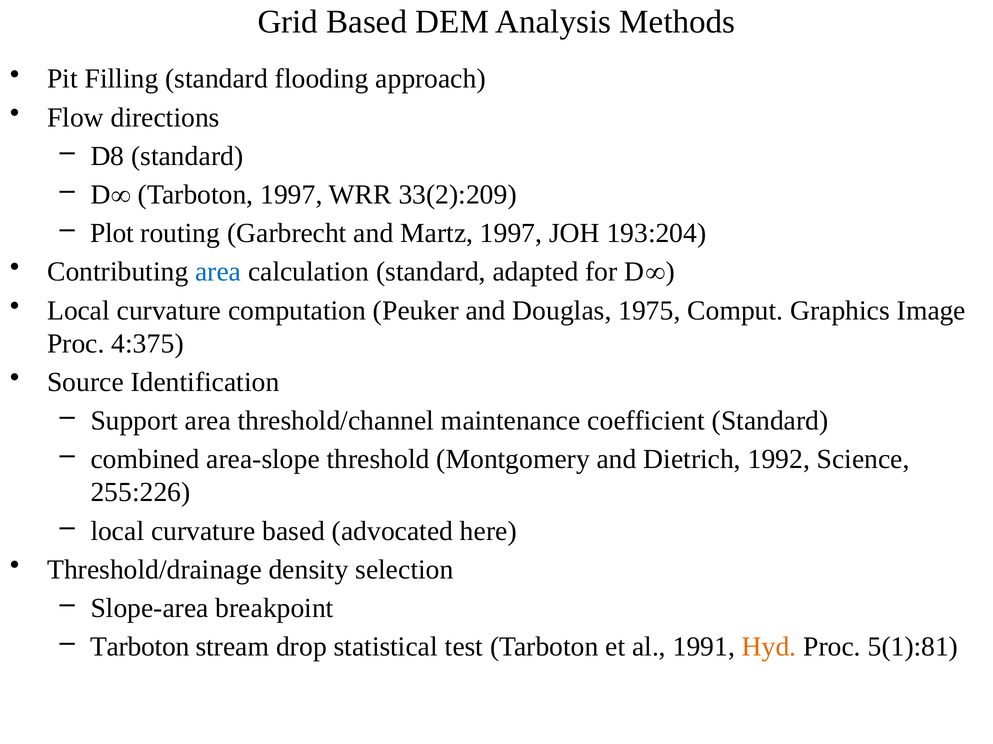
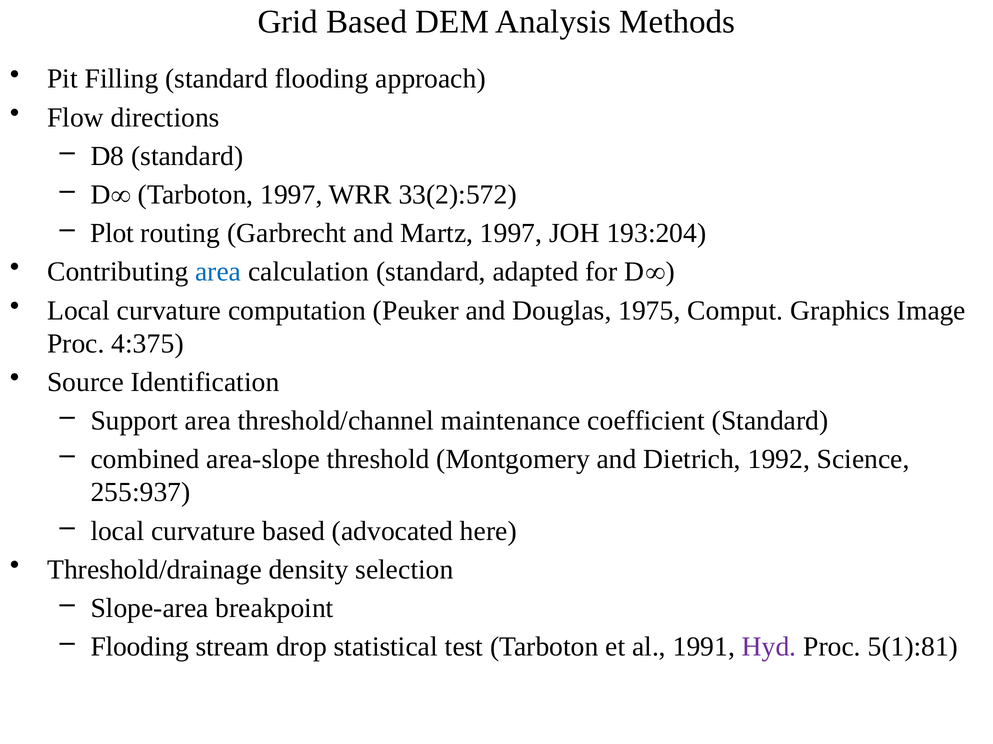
33(2):209: 33(2):209 -> 33(2):572 (458, 195)
255:226: 255:226 -> 255:937 (140, 493)
Tarboton: Tarboton -> Flooding (140, 647)
Hyd colour: orange -> purple (769, 647)
